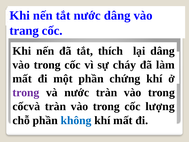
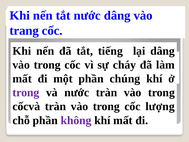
thích: thích -> tiếng (110, 51)
chứng: chứng -> chúng (125, 79)
không colour: blue -> purple (76, 120)
